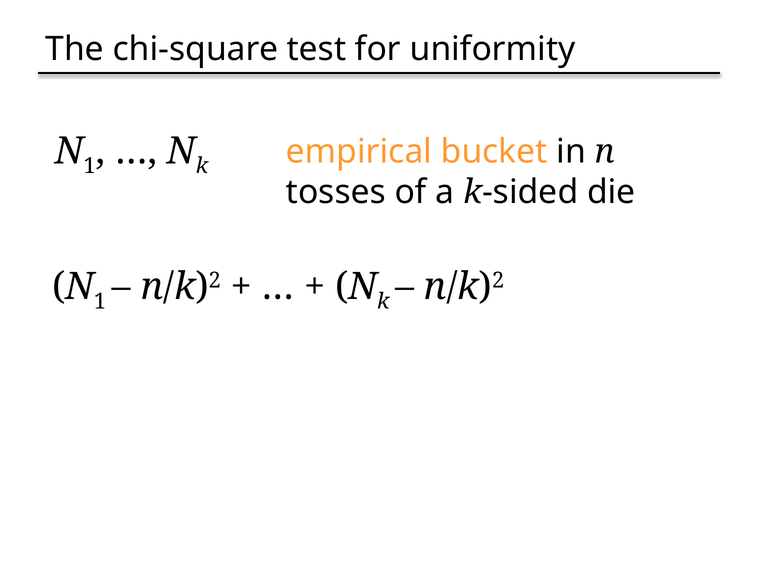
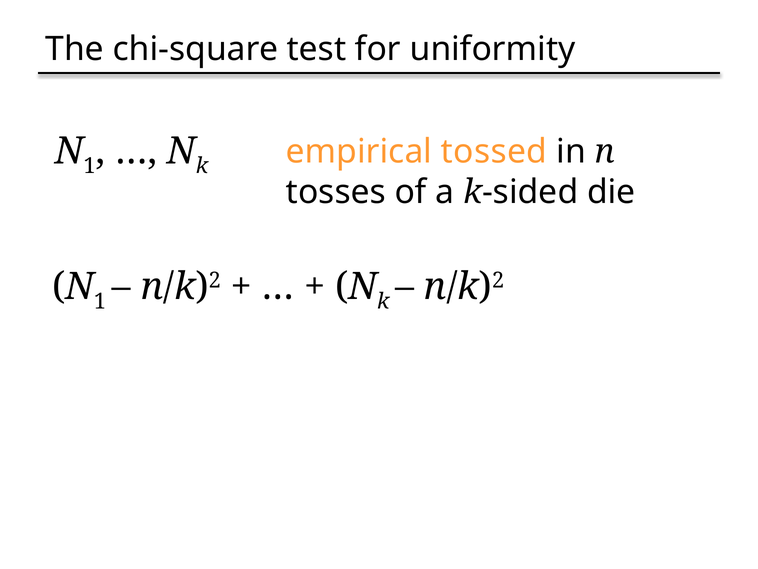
bucket: bucket -> tossed (494, 151)
